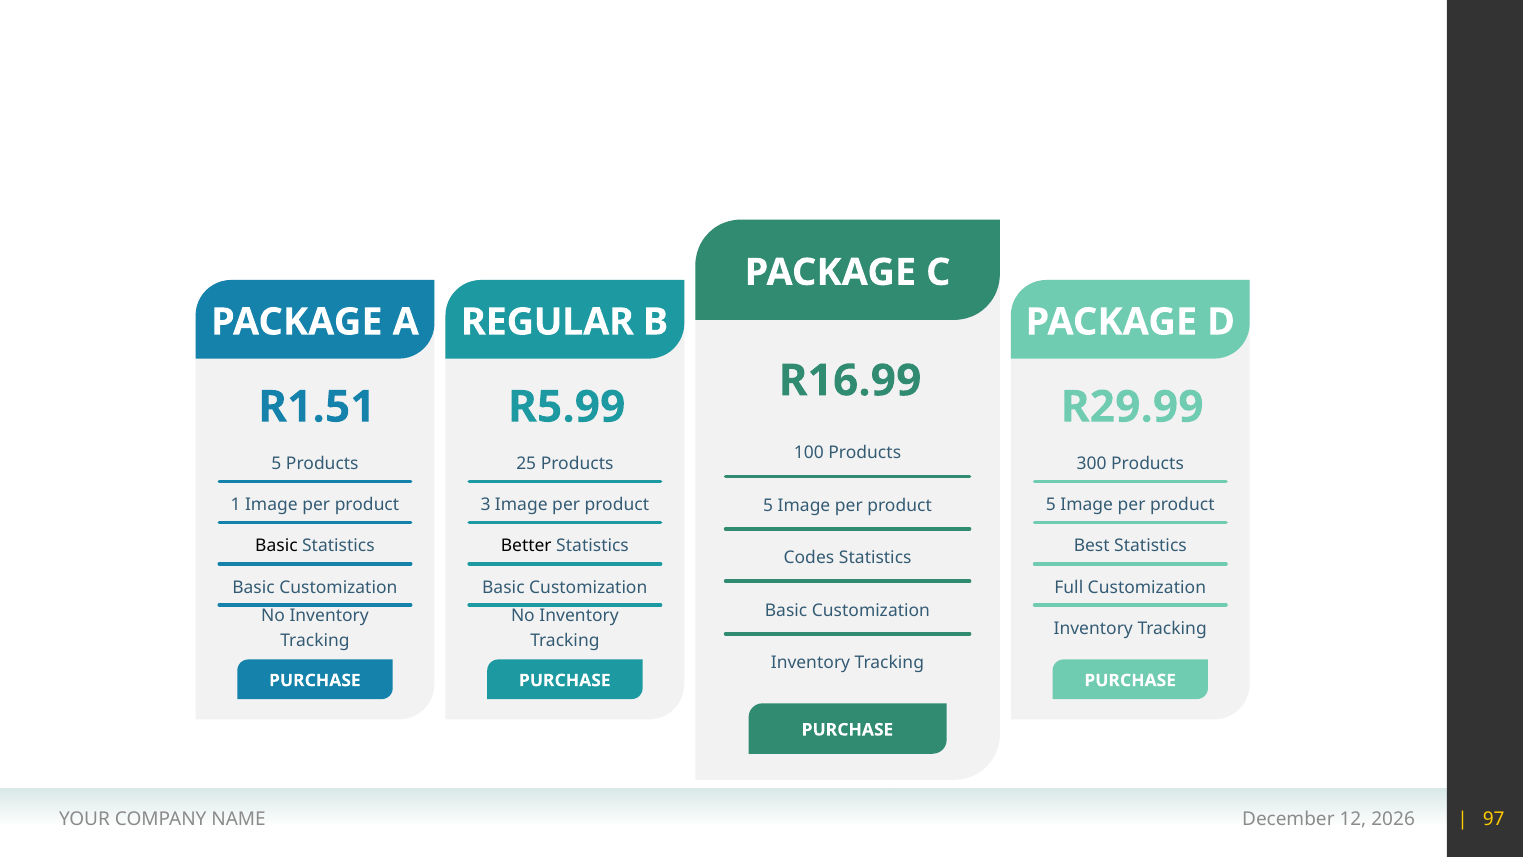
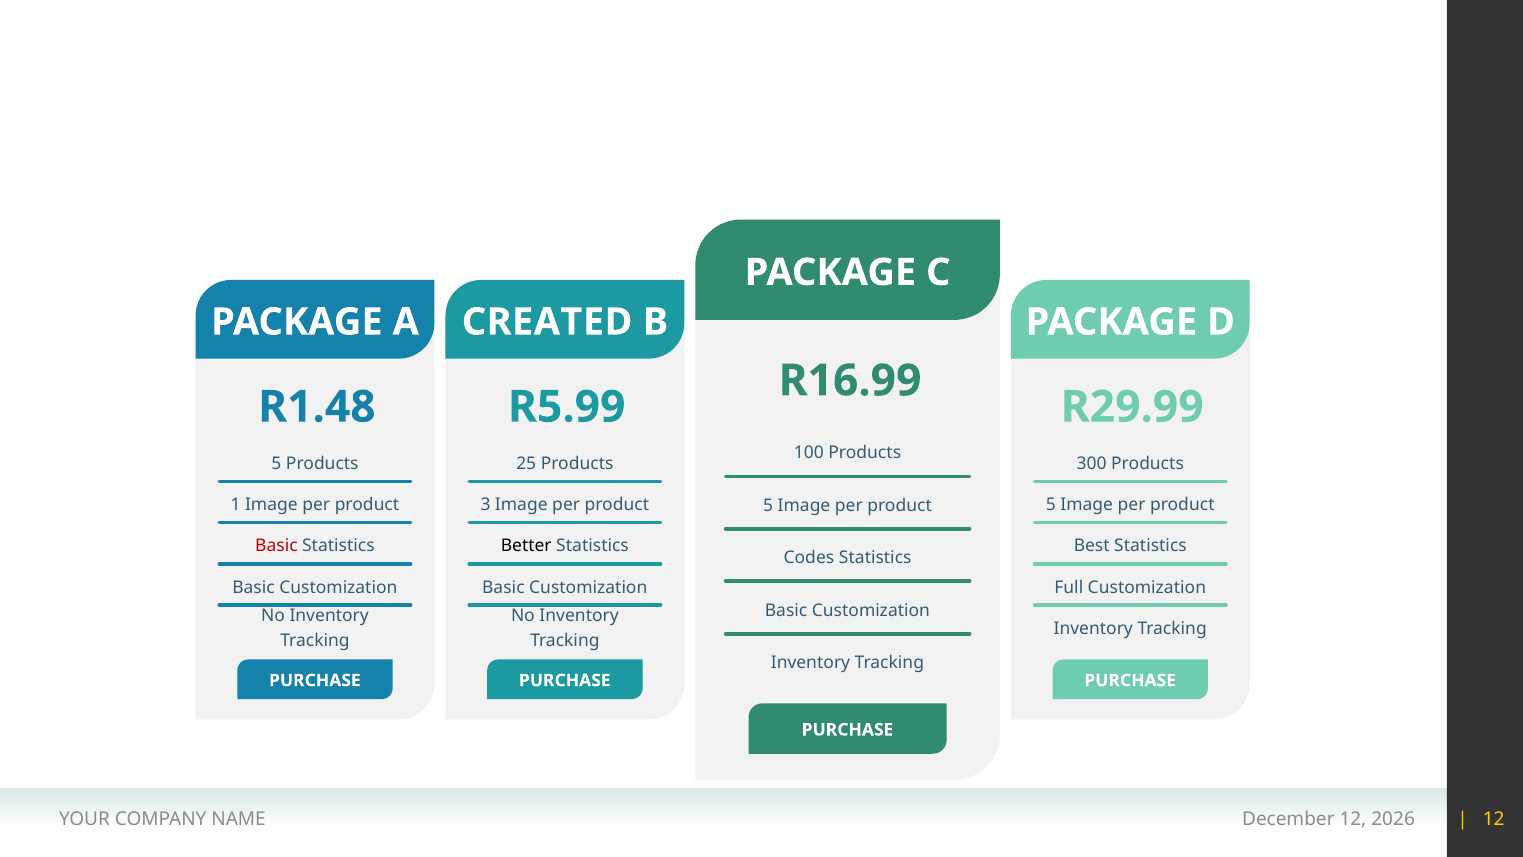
REGULAR: REGULAR -> CREATED (547, 322)
R1.51: R1.51 -> R1.48 (317, 407)
Basic colour: black -> red (276, 546)
97: 97 -> 12 (1494, 819)
